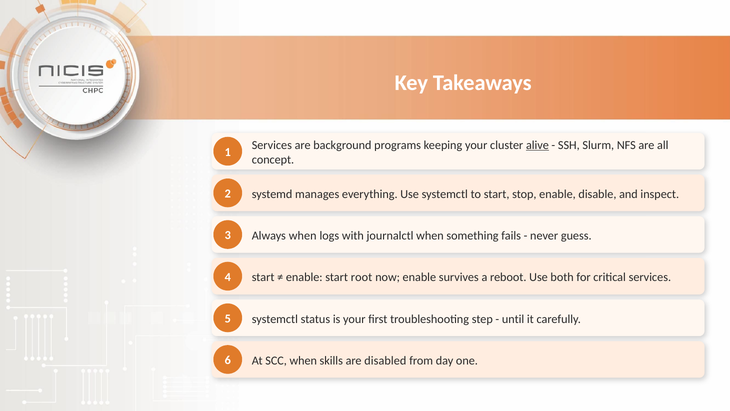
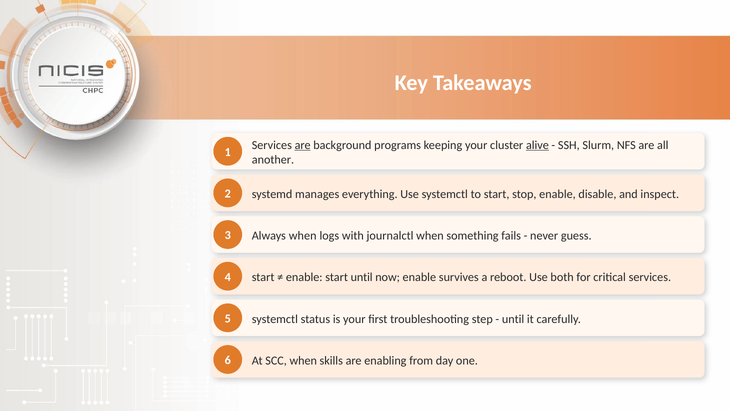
are underline: none -> present (303, 145)
concept: concept -> another (273, 160)
start root: root -> until (362, 277)
disabled: disabled -> enabling (385, 360)
